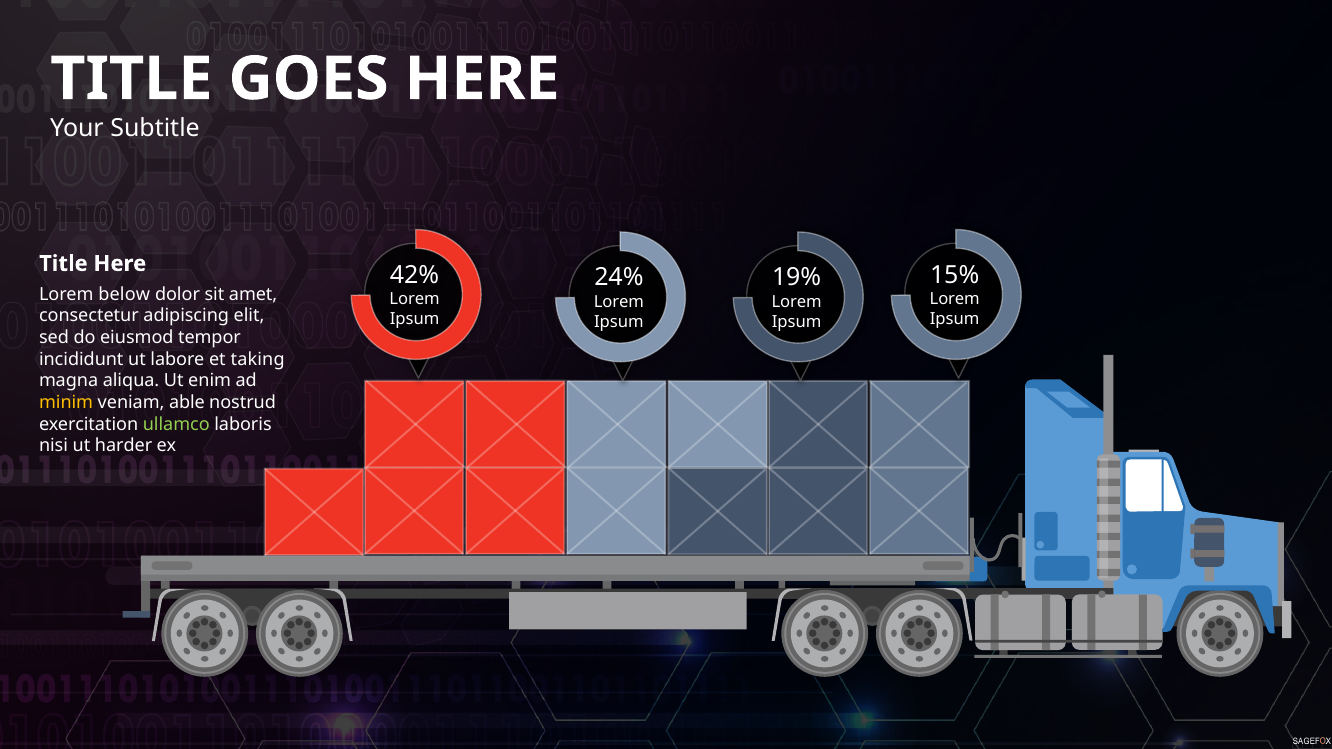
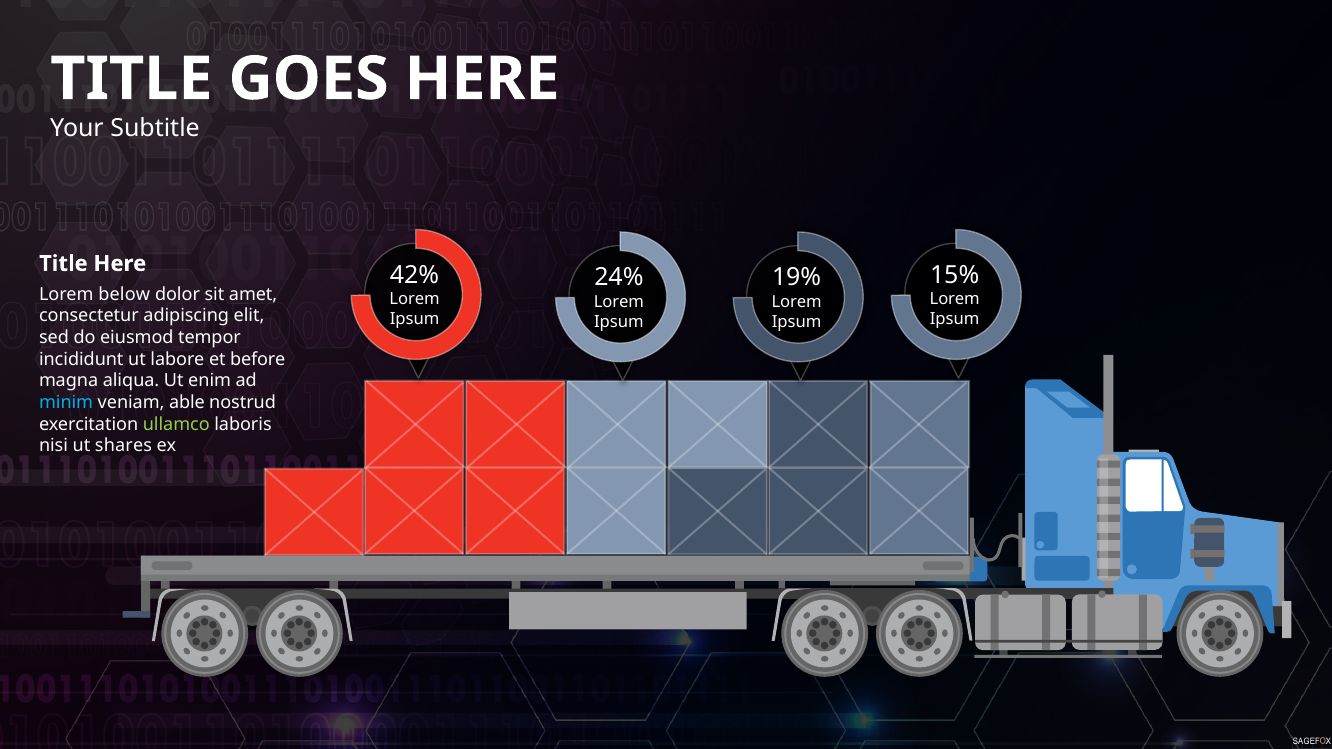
taking: taking -> before (258, 359)
minim colour: yellow -> light blue (66, 403)
harder: harder -> shares (123, 446)
